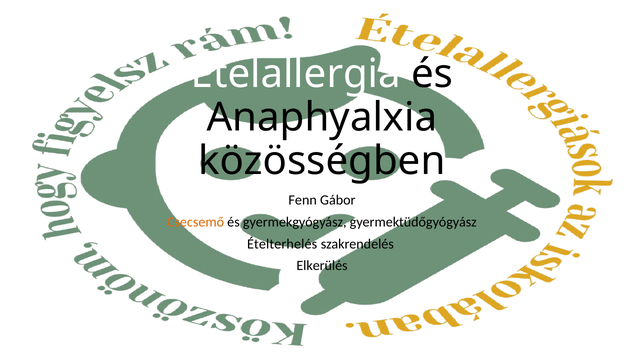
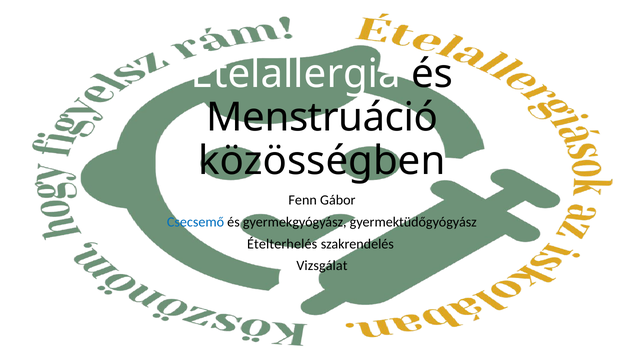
Anaphyalxia: Anaphyalxia -> Menstruáció (322, 118)
Csecsemő colour: orange -> blue (196, 222)
Elkerülés: Elkerülés -> Vizsgálat (322, 266)
